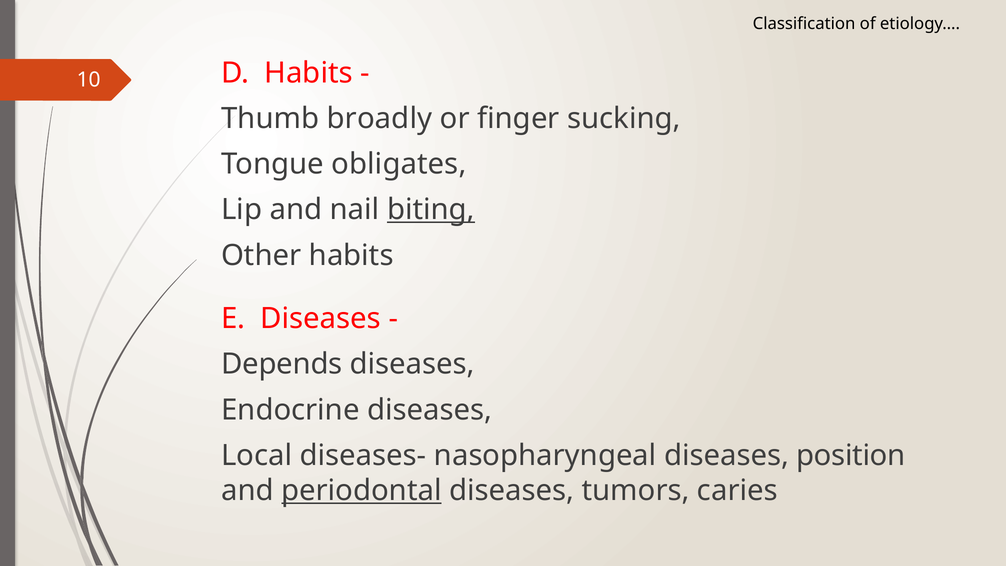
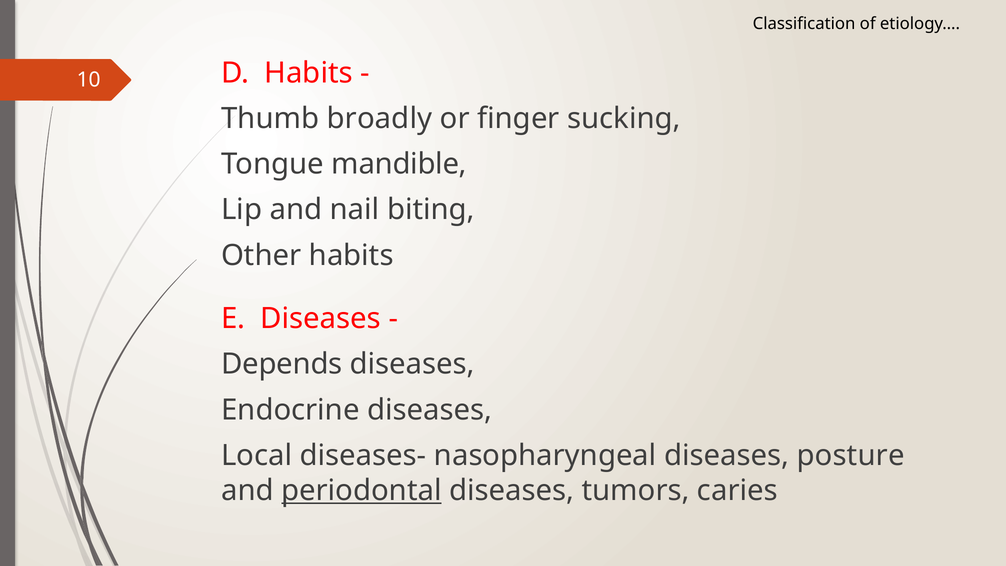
obligates: obligates -> mandible (399, 164)
biting underline: present -> none (431, 210)
position: position -> posture (851, 455)
